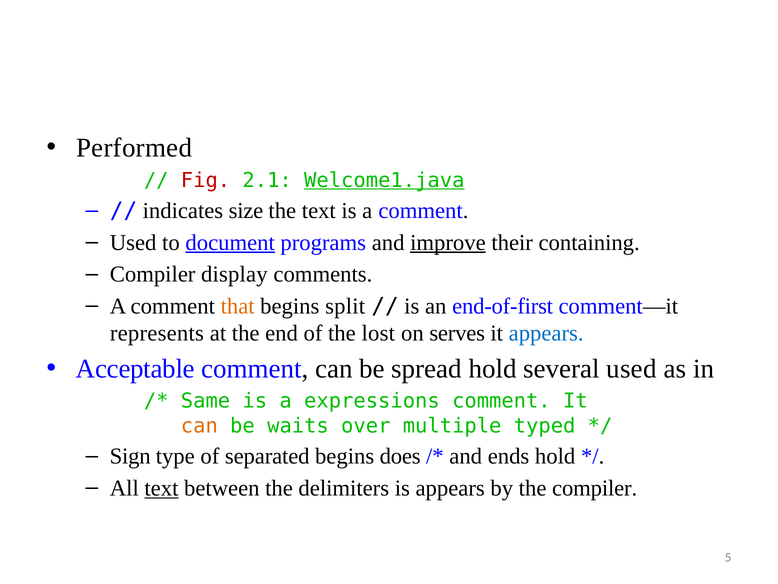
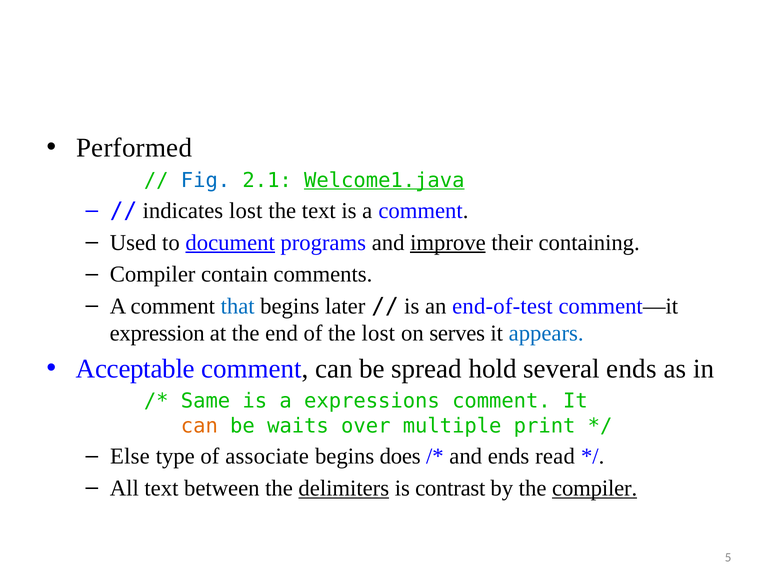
Fig colour: red -> blue (206, 180)
indicates size: size -> lost (246, 211)
display: display -> contain (234, 274)
that colour: orange -> blue (238, 306)
split: split -> later (345, 306)
end-of-first: end-of-first -> end-of-test (502, 306)
represents: represents -> expression (157, 333)
several used: used -> ends (632, 369)
typed: typed -> print (545, 425)
Sign: Sign -> Else (130, 456)
separated: separated -> associate (267, 456)
ends hold: hold -> read (555, 456)
text underline: present -> none (161, 488)
delimiters underline: none -> present (344, 488)
is appears: appears -> contrast (450, 488)
compiler underline: none -> present (595, 488)
